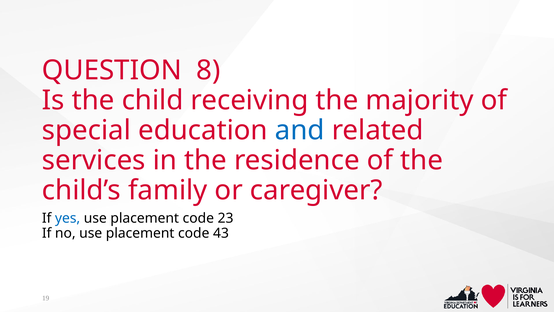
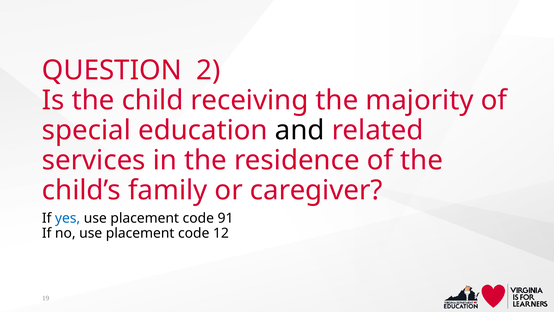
8: 8 -> 2 (208, 70)
and colour: blue -> black (300, 130)
23: 23 -> 91 (226, 218)
43: 43 -> 12 (221, 233)
